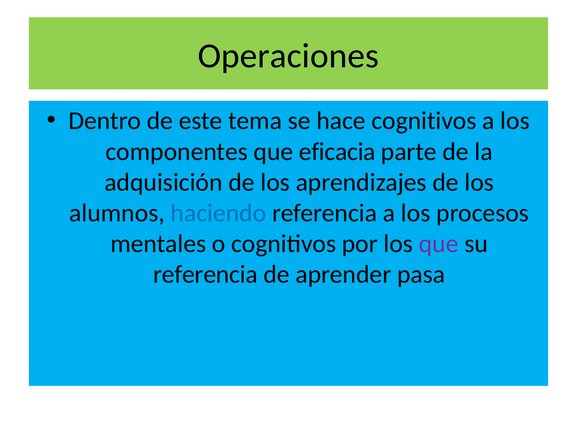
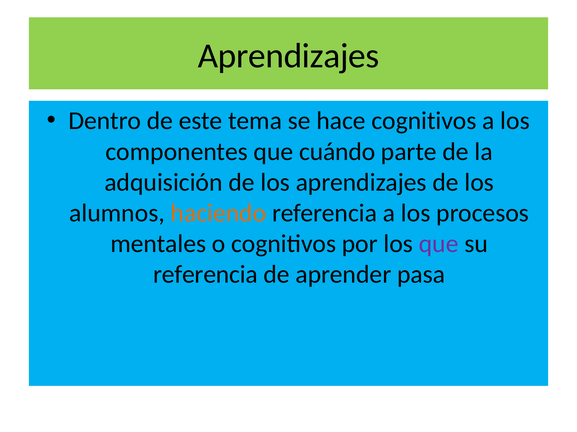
Operaciones: Operaciones -> Aprendizajes (289, 56)
eficacia: eficacia -> cuándo (337, 152)
haciendo colour: blue -> orange (218, 213)
